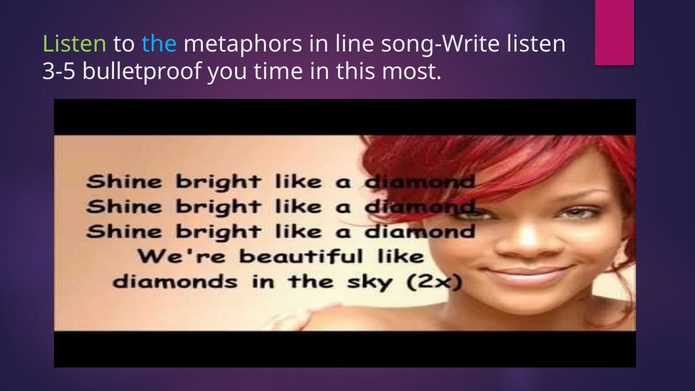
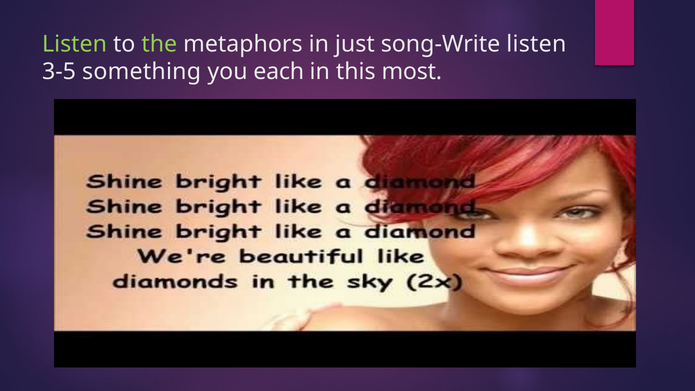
the colour: light blue -> light green (159, 44)
line: line -> just (355, 44)
bulletproof: bulletproof -> something (142, 72)
time: time -> each (279, 72)
